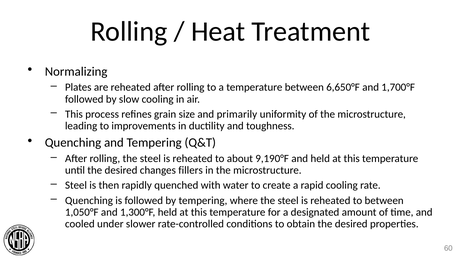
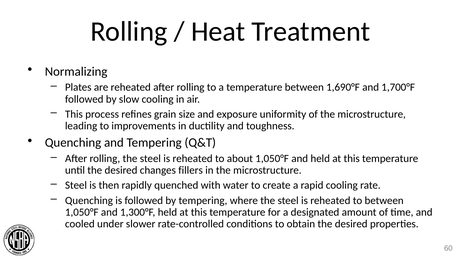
6,650°F: 6,650°F -> 1,690°F (343, 87)
primarily: primarily -> exposure (237, 114)
about 9,190°F: 9,190°F -> 1,050°F (272, 158)
